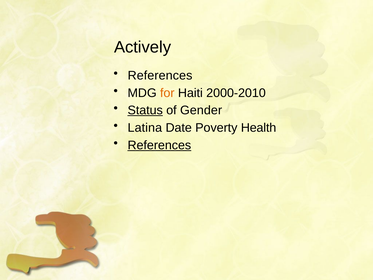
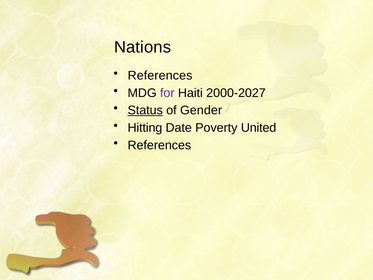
Actively: Actively -> Nations (143, 47)
for colour: orange -> purple (167, 93)
2000-2010: 2000-2010 -> 2000-2027 (236, 93)
Latina: Latina -> Hitting (145, 128)
Health: Health -> United (259, 128)
References underline: present -> none (159, 145)
